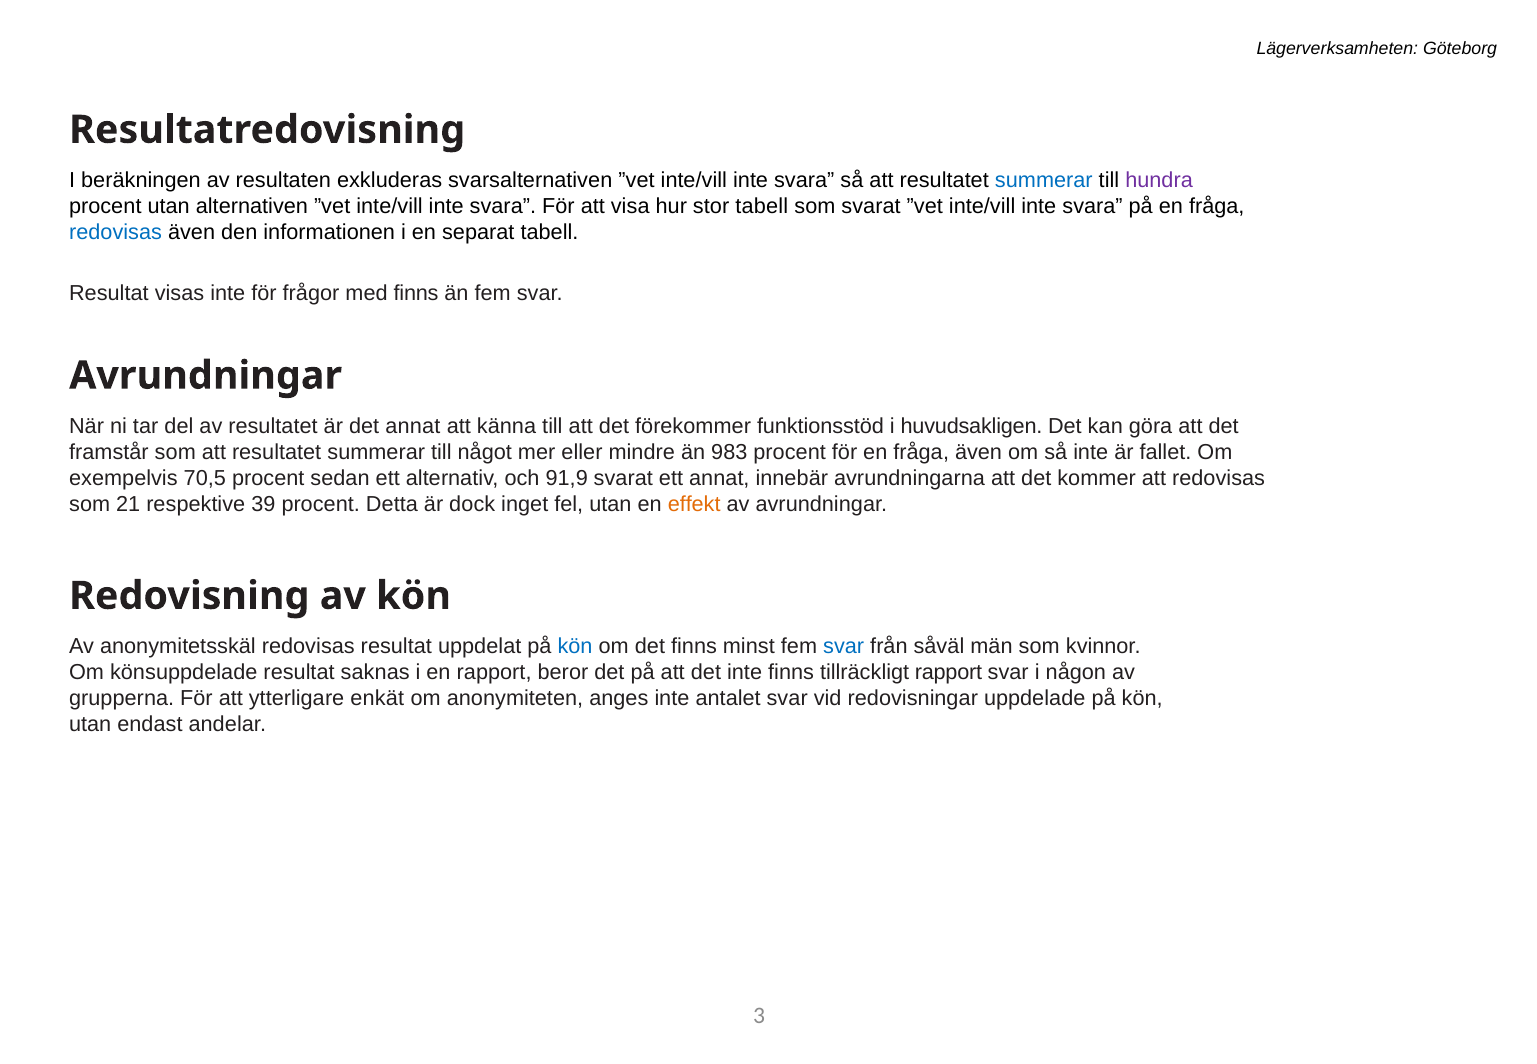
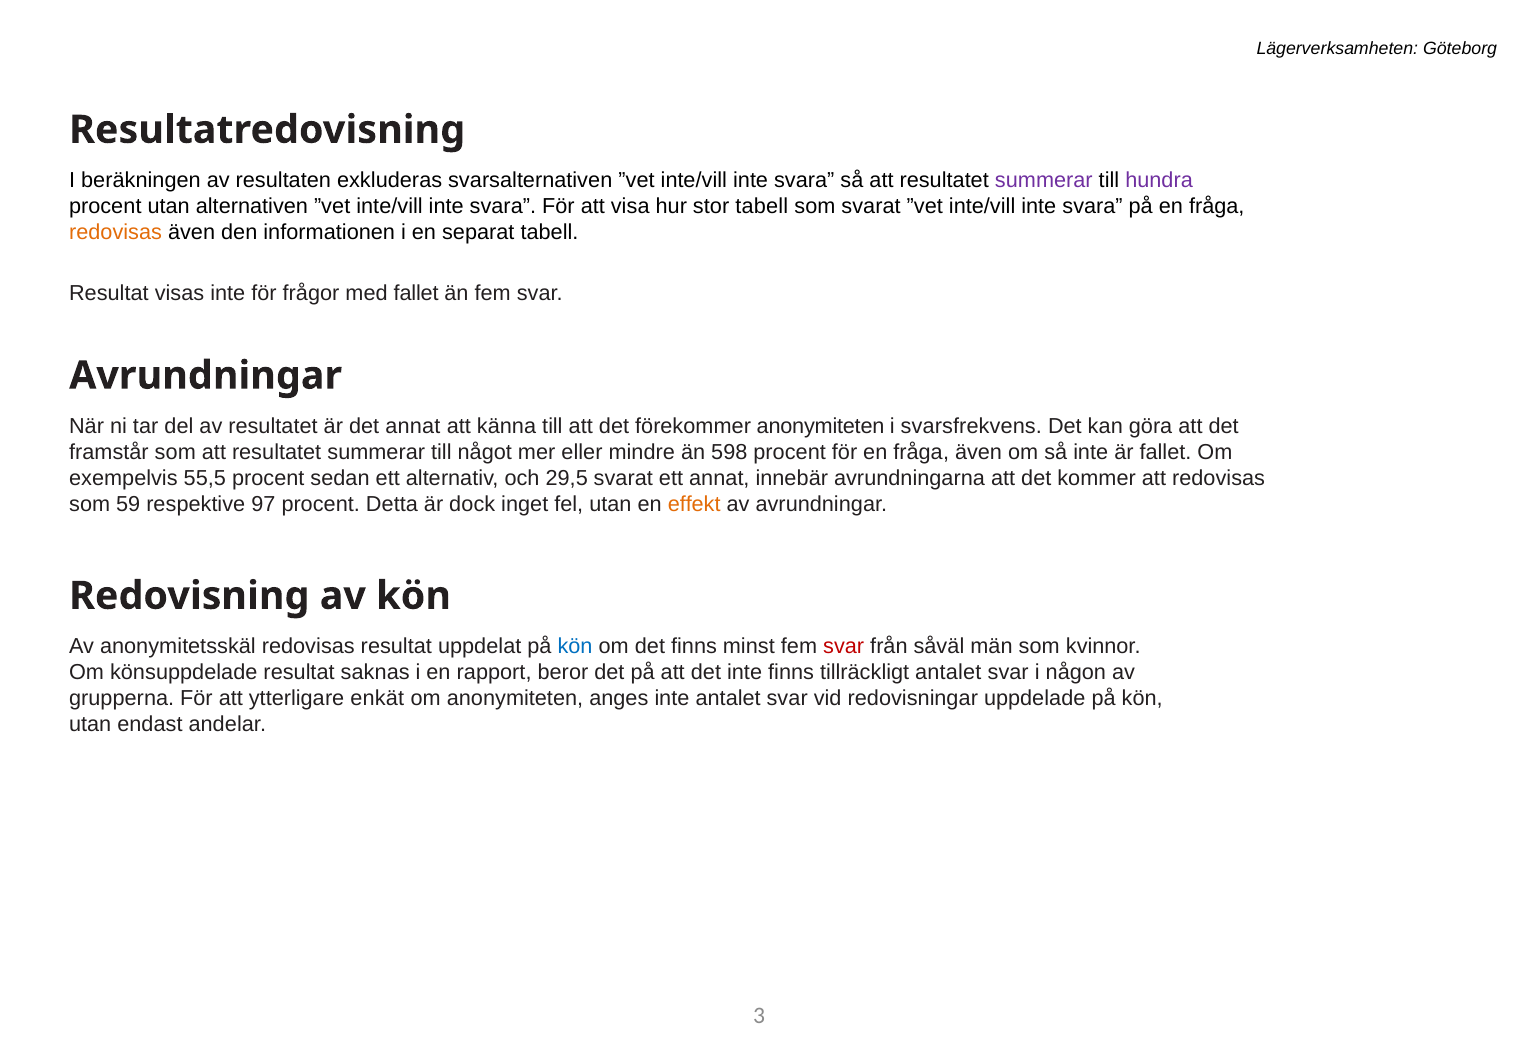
summerar colour: blue -> purple (1044, 180)
redovisas colour: blue -> orange (116, 232)
med finns: finns -> fallet (416, 293)
förekommer funktionsstöd: funktionsstöd -> anonymiteten (821, 426)
huvudsakligen: huvudsakligen -> svarsfrekvens (971, 426)
983: 983 -> 598 (729, 452)
70,5: 70,5 -> 55,5 (205, 479)
91,9: 91,9 -> 29,5 (567, 479)
21: 21 -> 59 (128, 505)
39: 39 -> 97 (263, 505)
svar colour: blue -> red (844, 647)
tillräckligt rapport: rapport -> antalet (948, 673)
